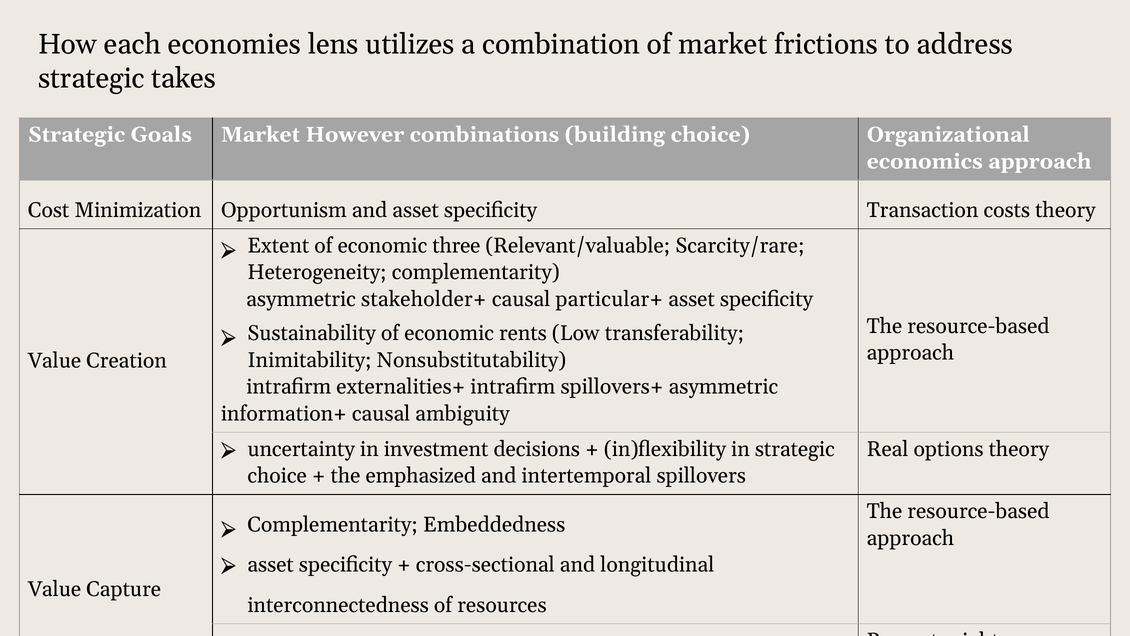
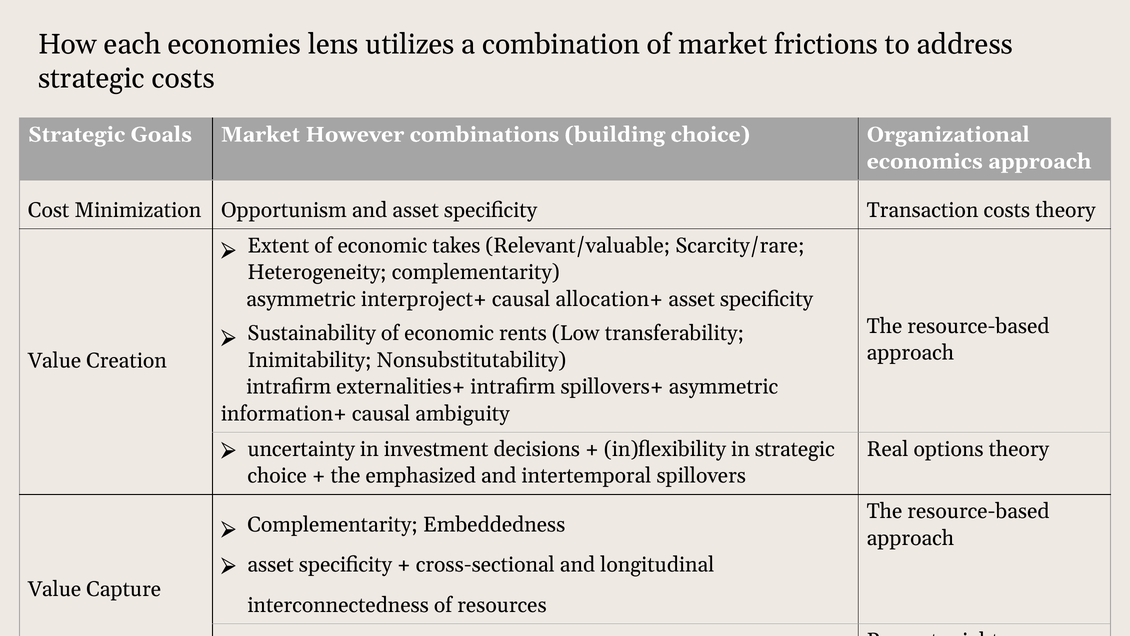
strategic takes: takes -> costs (183, 79)
three: three -> takes (456, 245)
stakeholder+: stakeholder+ -> interproject+ (424, 299)
particular+: particular+ -> allocation+ (609, 299)
